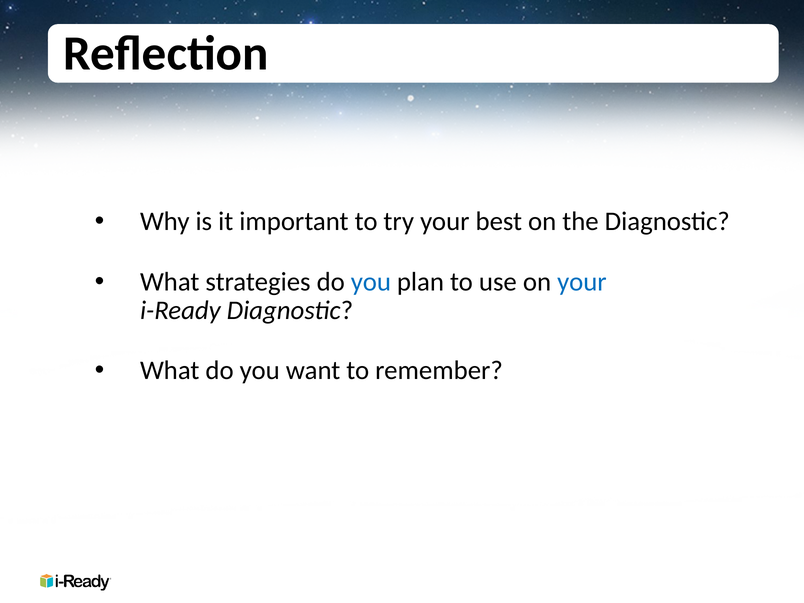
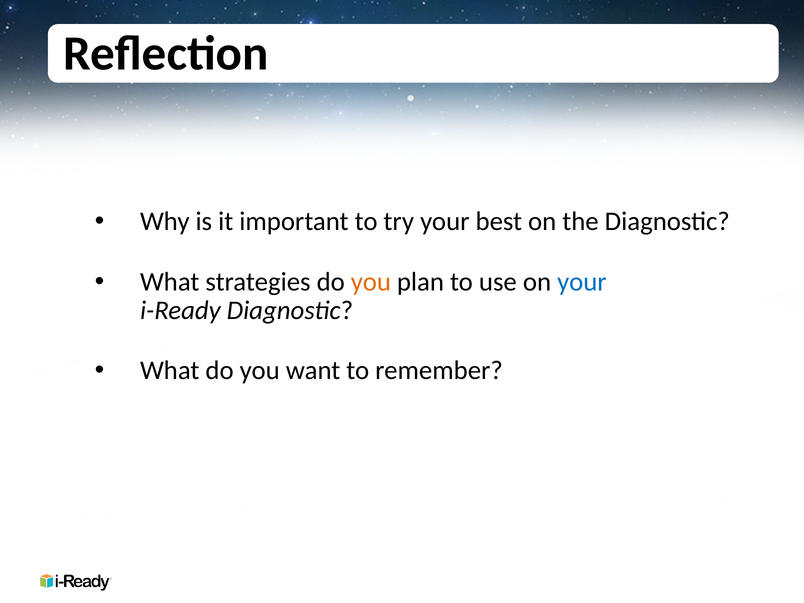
you colour: blue -> orange (371, 282)
